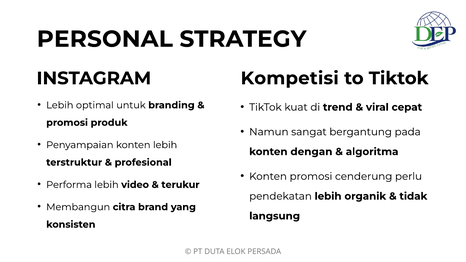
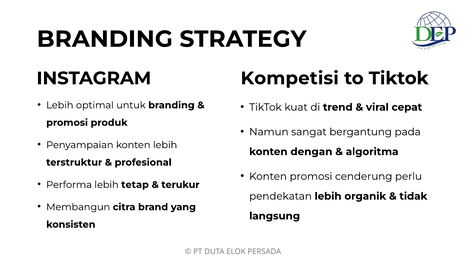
PERSONAL: PERSONAL -> BRANDING (105, 39)
video: video -> tetap (135, 185)
